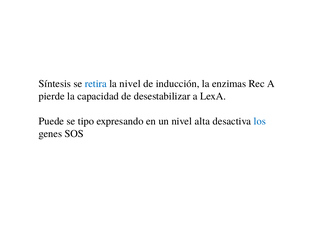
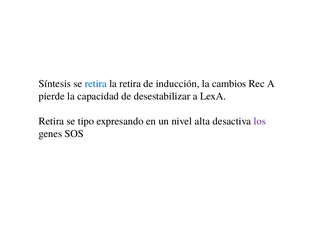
la nivel: nivel -> retira (130, 84)
enzimas: enzimas -> cambios (229, 84)
Puede: Puede -> Retira (51, 121)
los colour: blue -> purple (260, 121)
